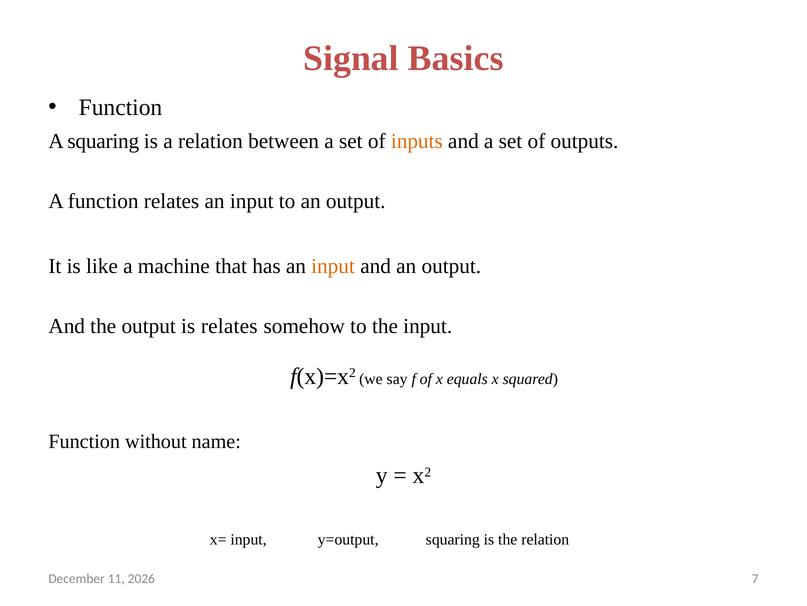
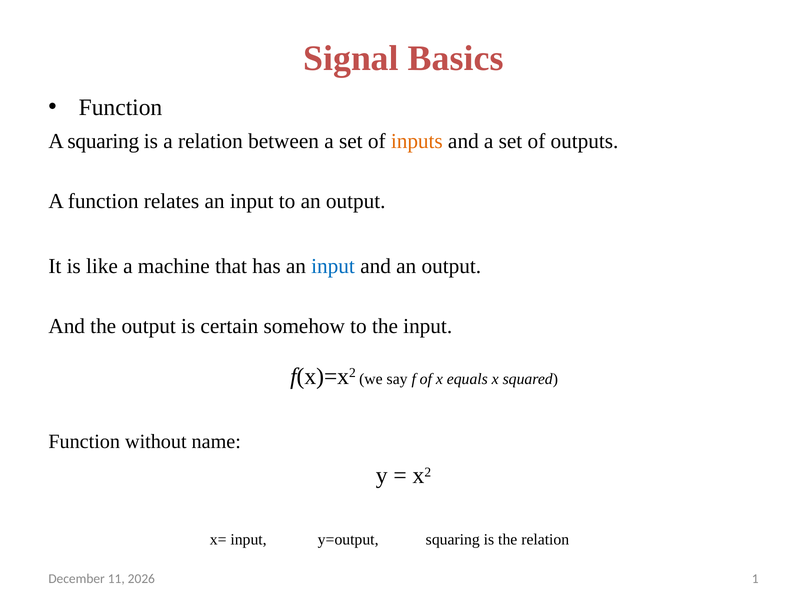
input colour: orange -> blue (333, 266)
is relates: relates -> certain (229, 326)
7: 7 -> 1 (755, 578)
